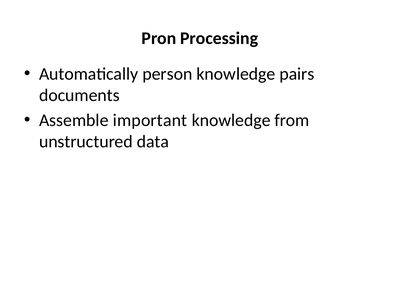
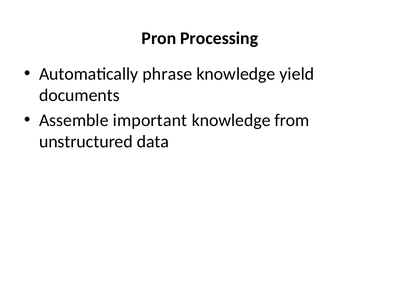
person: person -> phrase (167, 74)
pairs: pairs -> yield (297, 74)
